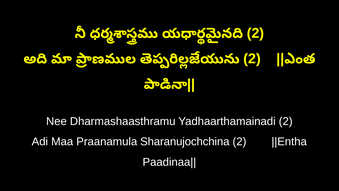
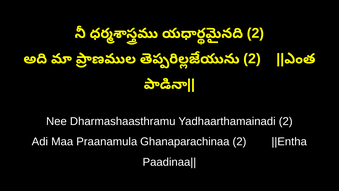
Sharanujochchina: Sharanujochchina -> Ghanaparachinaa (185, 141)
